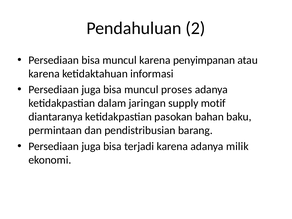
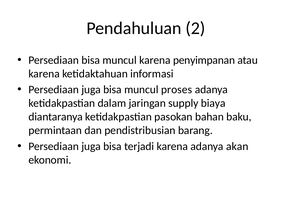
motif: motif -> biaya (213, 103)
milik: milik -> akan (237, 146)
